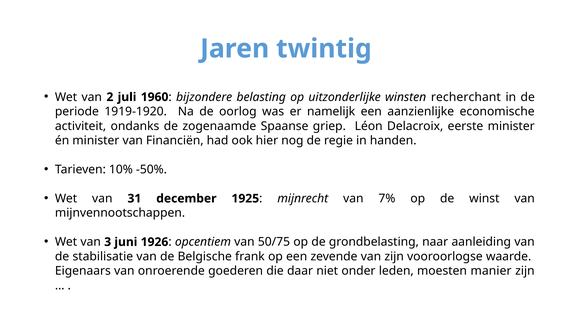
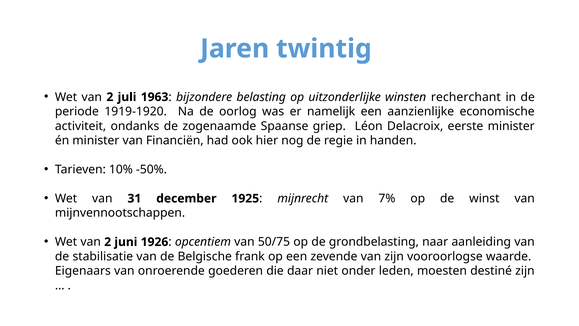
1960: 1960 -> 1963 (155, 97)
3: 3 -> 2 (108, 242)
manier: manier -> destiné (491, 271)
